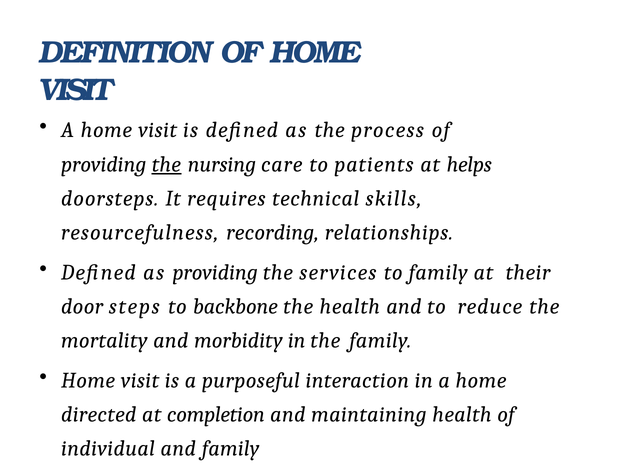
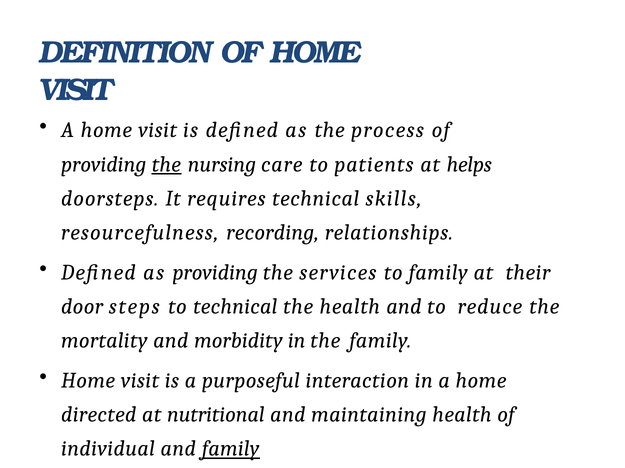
to backbone: backbone -> technical (235, 307)
completion: completion -> nutritional (216, 415)
family underline: none -> present (231, 449)
